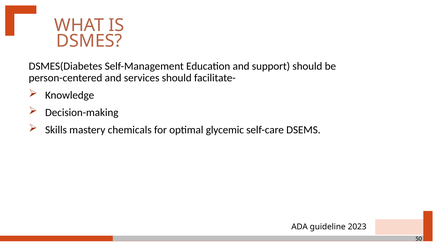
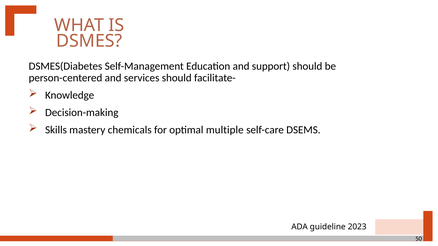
glycemic: glycemic -> multiple (225, 130)
